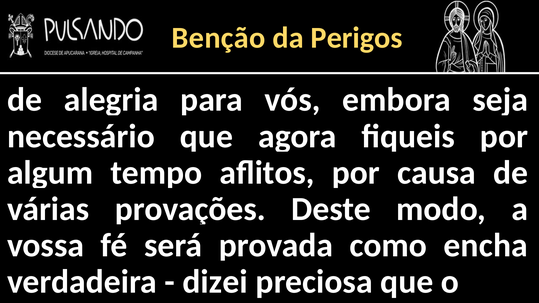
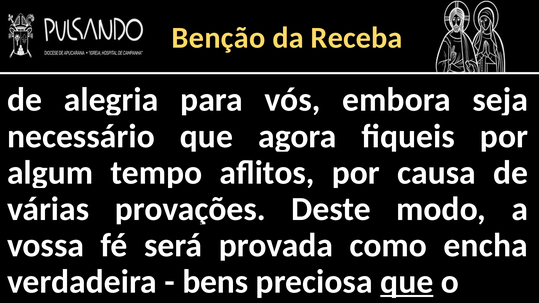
Perigos: Perigos -> Receba (357, 38)
dizei: dizei -> bens (215, 282)
que underline: none -> present (407, 282)
